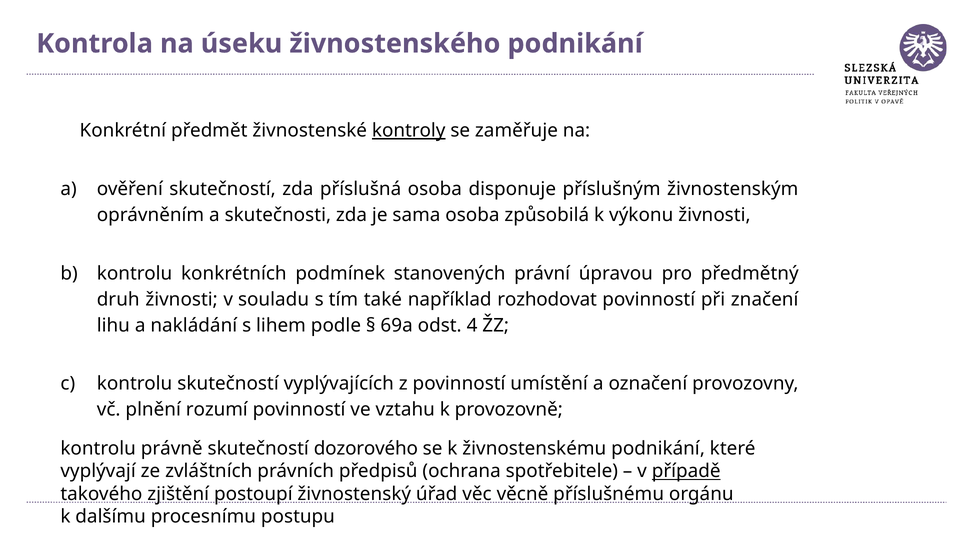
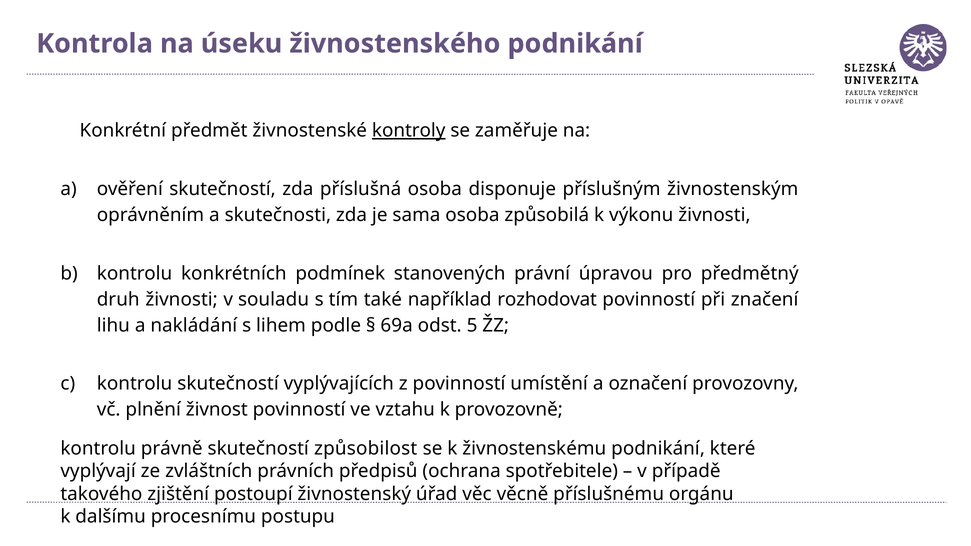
4: 4 -> 5 (472, 325)
rozumí: rozumí -> živnost (217, 410)
dozorového: dozorového -> způsobilost (366, 449)
případě underline: present -> none (686, 471)
